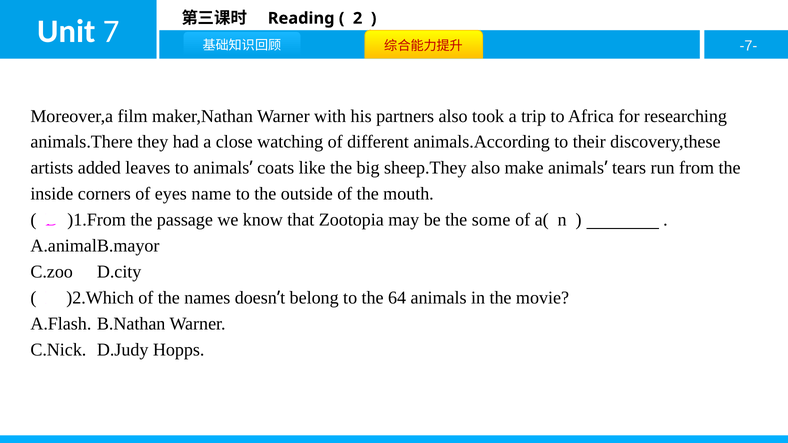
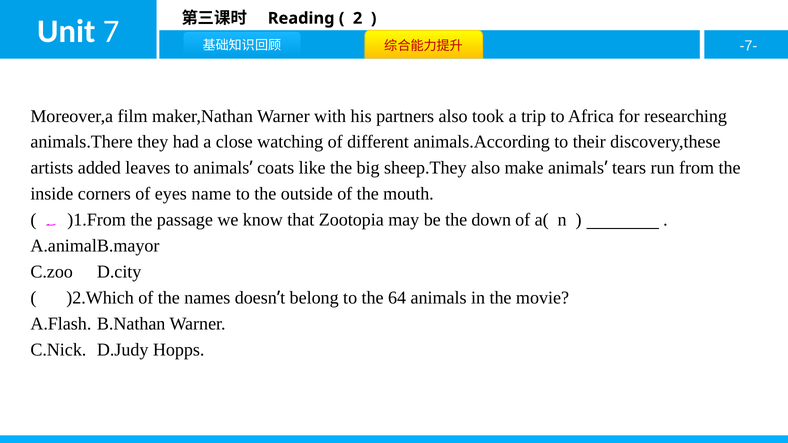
some: some -> down (491, 220)
